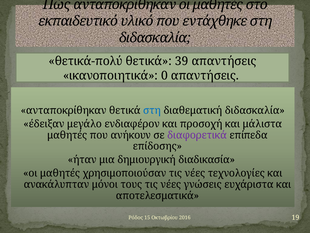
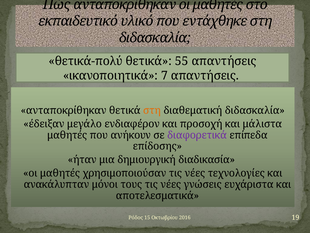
39: 39 -> 55 (182, 61)
0: 0 -> 7 (164, 76)
στη colour: blue -> orange (152, 110)
